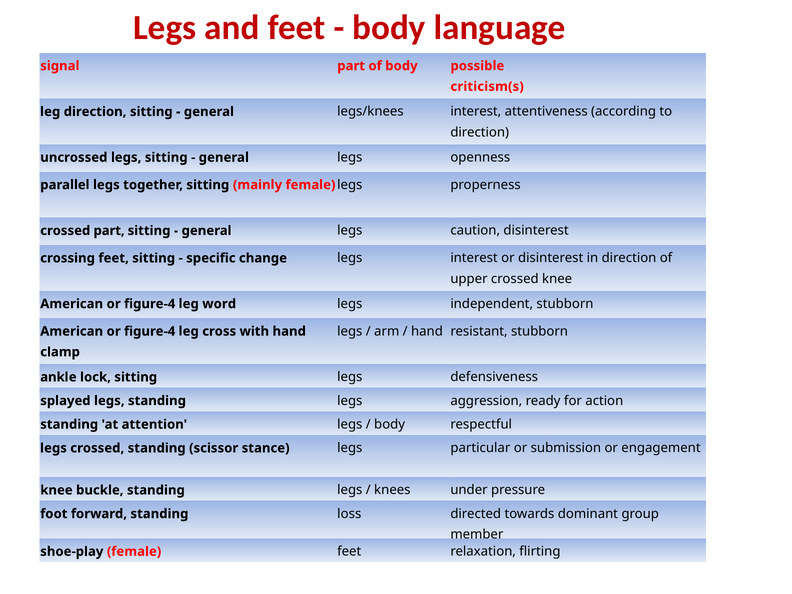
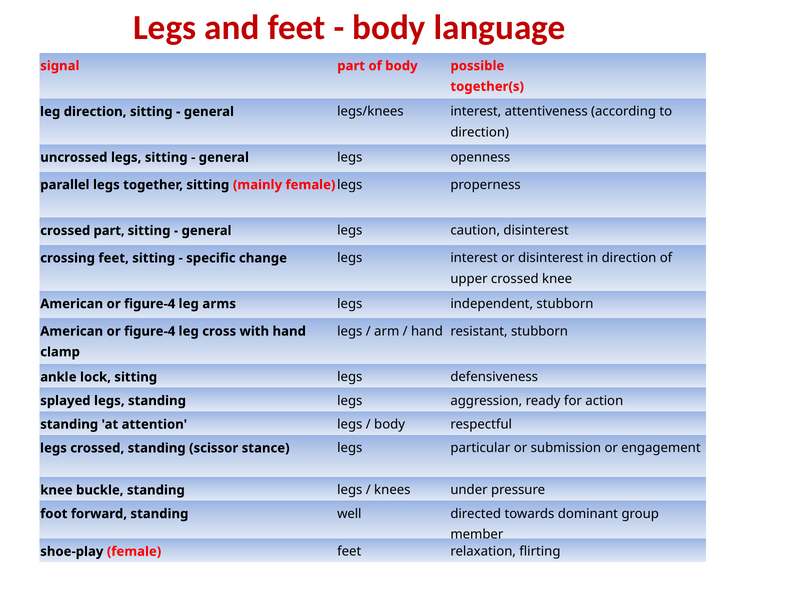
criticism(s: criticism(s -> together(s (487, 87)
word: word -> arms (219, 304)
loss: loss -> well (349, 514)
